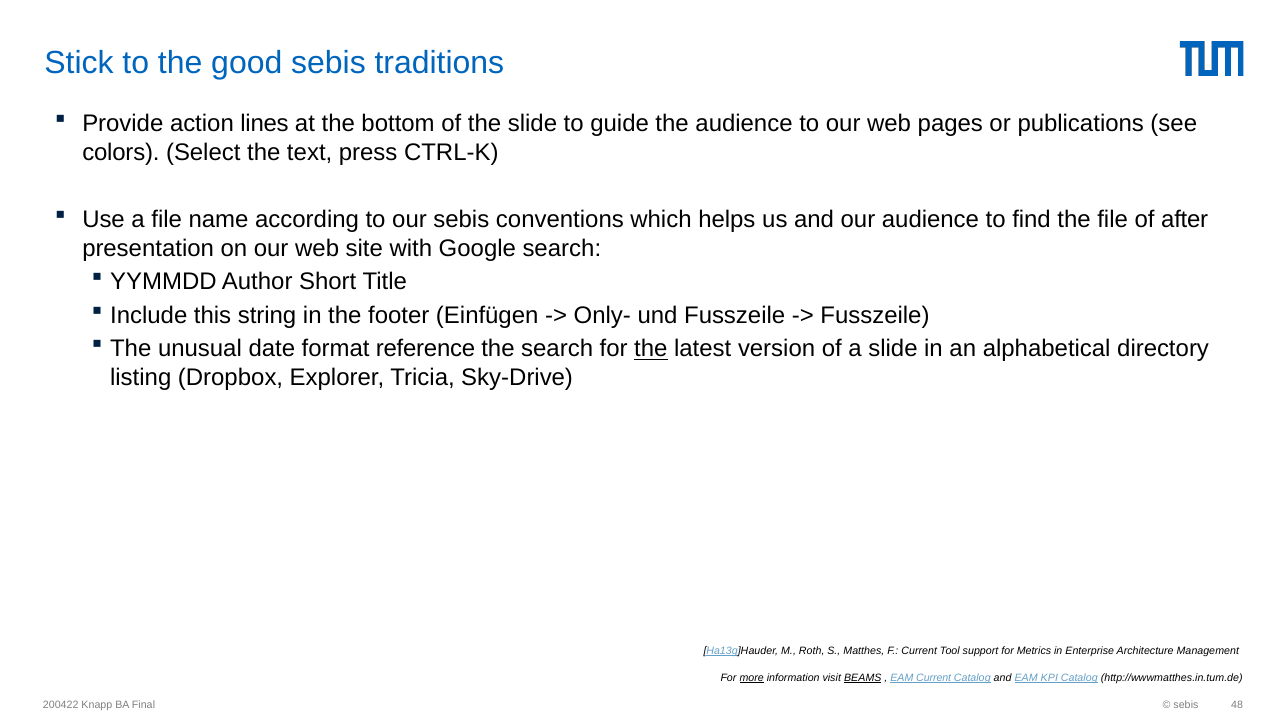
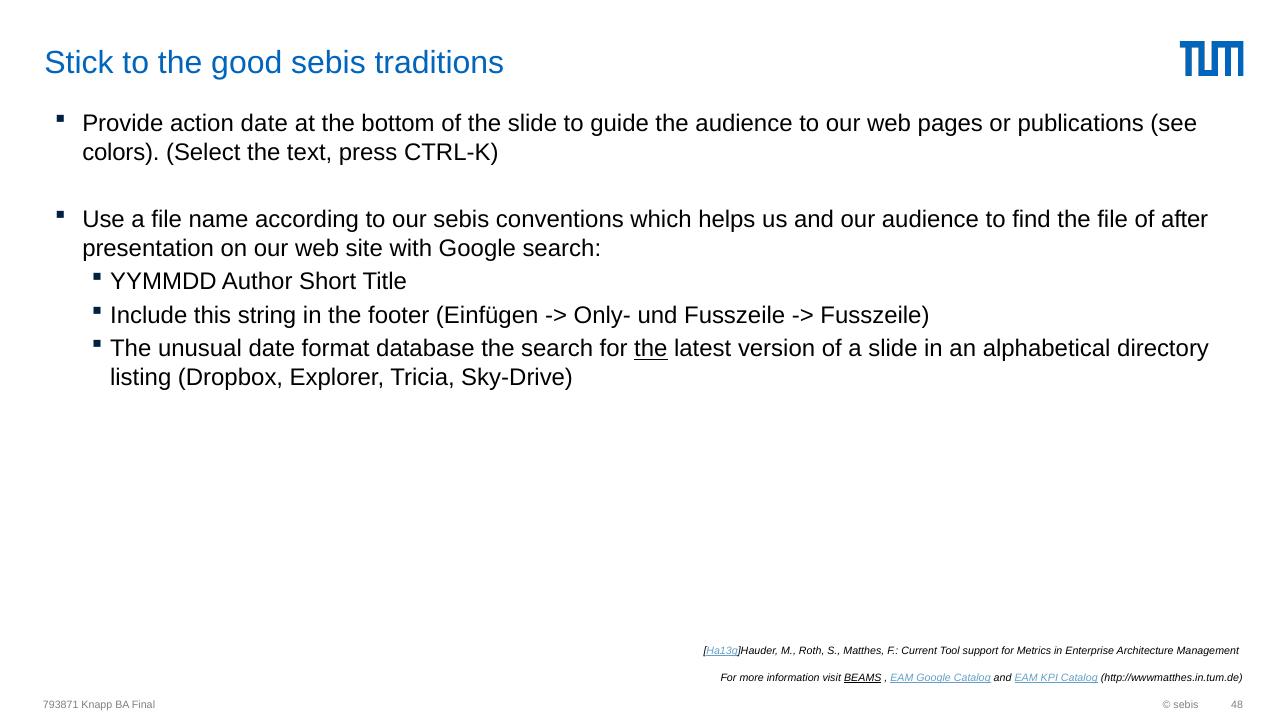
action lines: lines -> date (264, 124)
reference: reference -> database (425, 349)
more underline: present -> none (752, 678)
EAM Current: Current -> Google (934, 678)
200422: 200422 -> 793871 (61, 704)
